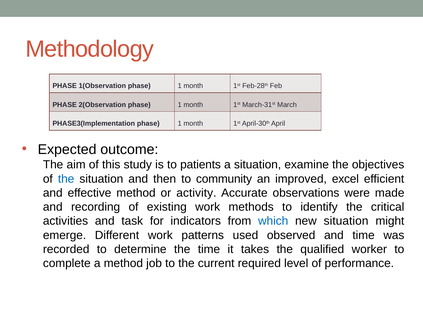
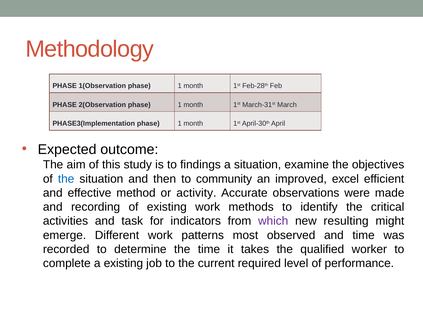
patients: patients -> findings (200, 165)
which colour: blue -> purple (273, 221)
new situation: situation -> resulting (346, 221)
used: used -> most (245, 235)
a method: method -> existing (123, 264)
